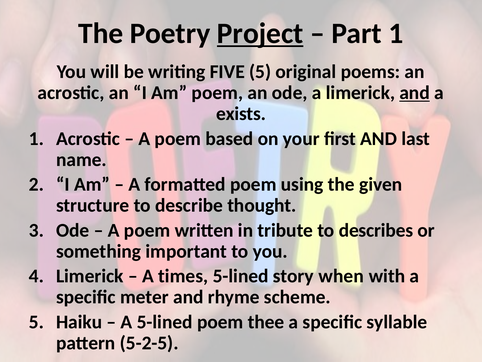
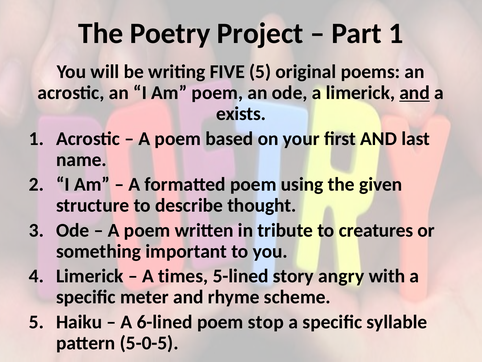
Project underline: present -> none (260, 34)
describes: describes -> creatures (376, 230)
when: when -> angry (341, 276)
A 5-lined: 5-lined -> 6-lined (165, 322)
thee: thee -> stop (266, 322)
5-2-5: 5-2-5 -> 5-0-5 (149, 343)
